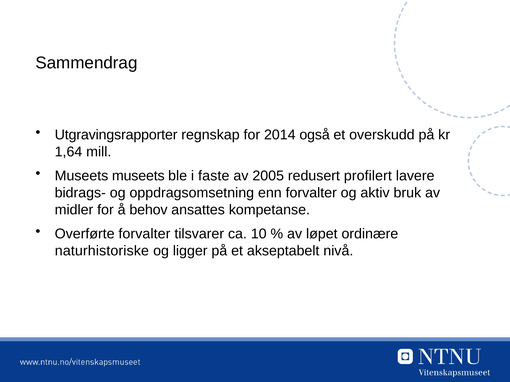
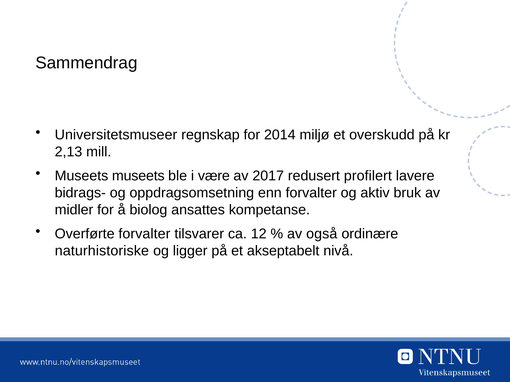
Utgravingsrapporter: Utgravingsrapporter -> Universitetsmuseer (116, 135)
også: også -> miljø (315, 135)
1,64: 1,64 -> 2,13 (68, 152)
faste: faste -> være (214, 176)
2005: 2005 -> 2017 (268, 176)
behov: behov -> biolog (148, 210)
10: 10 -> 12 (259, 234)
løpet: løpet -> også (322, 234)
